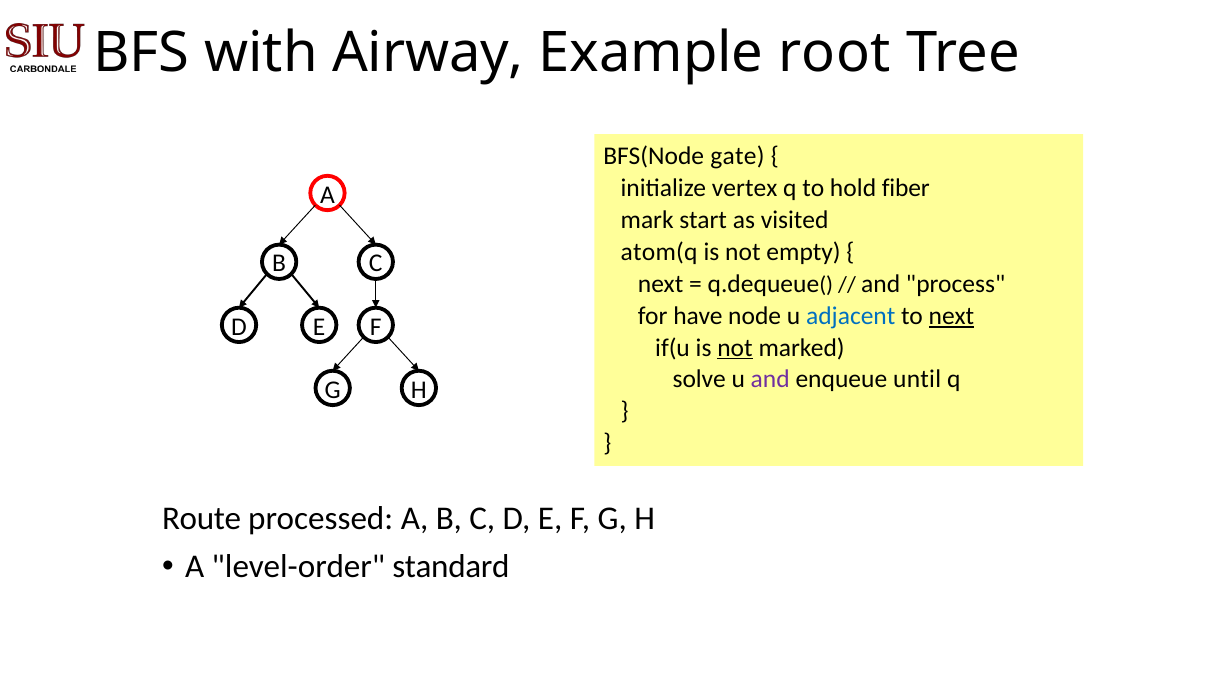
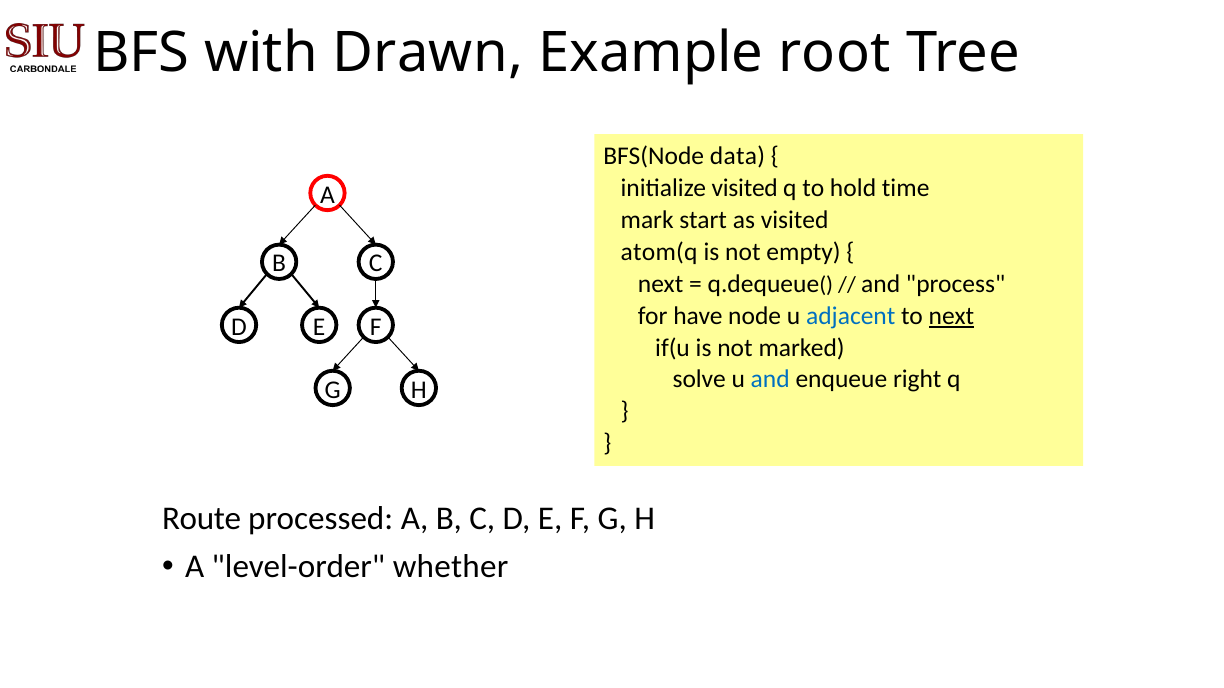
Airway: Airway -> Drawn (428, 54)
gate: gate -> data (737, 157)
initialize vertex: vertex -> visited (745, 189)
fiber: fiber -> time (906, 189)
not underline: present -> none (735, 348)
and colour: purple -> blue (770, 380)
until: until -> right (917, 380)
standard: standard -> whether (451, 567)
